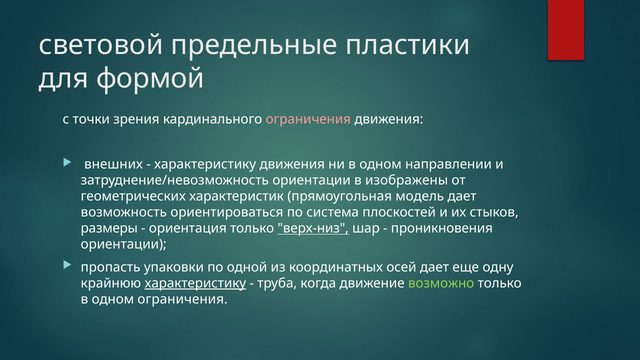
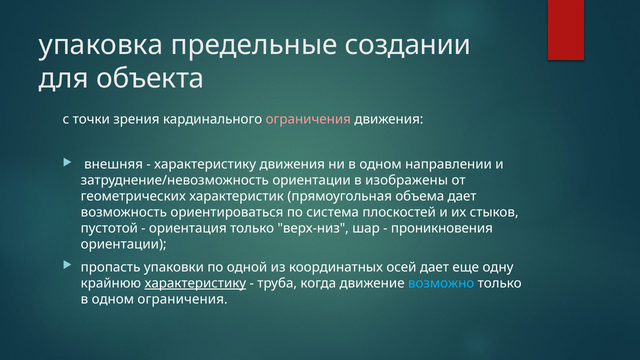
световой: световой -> упаковка (101, 45)
пластики: пластики -> создании (408, 45)
формой: формой -> объекта (150, 79)
внешних: внешних -> внешняя (114, 164)
модель: модель -> объема (420, 196)
размеры: размеры -> пустотой (109, 228)
верх-низ underline: present -> none (313, 228)
возможно colour: light green -> light blue (441, 283)
